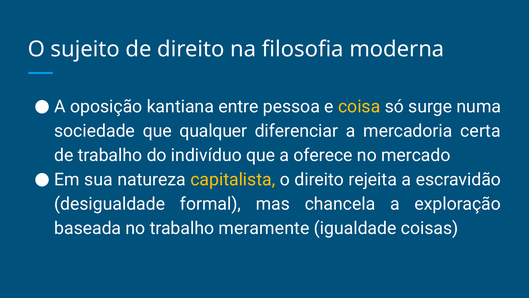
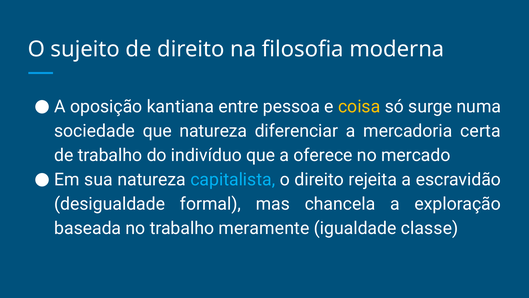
que qualquer: qualquer -> natureza (213, 131)
capitalista colour: yellow -> light blue (233, 179)
coisas: coisas -> classe (430, 228)
